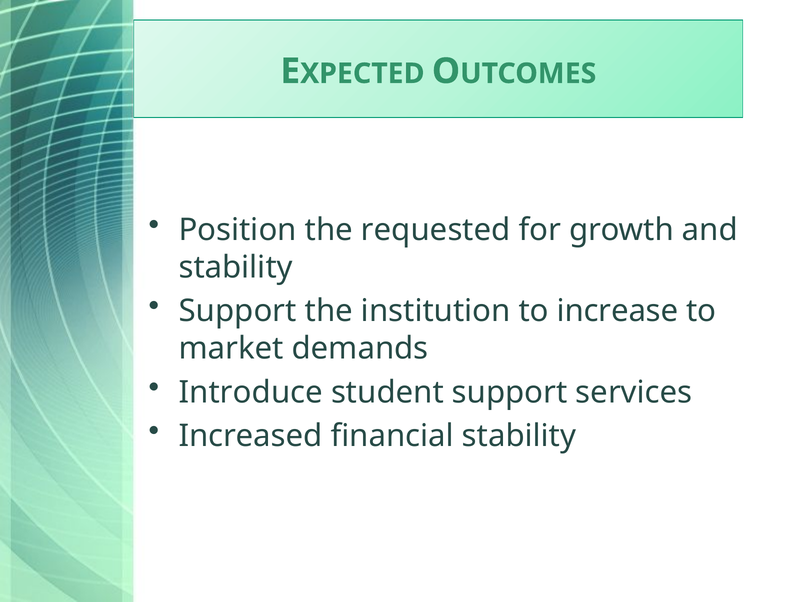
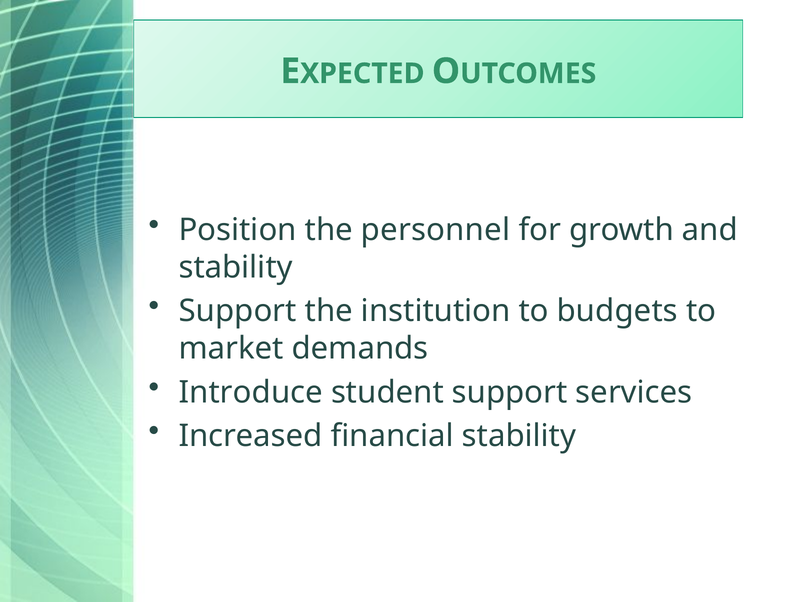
requested: requested -> personnel (436, 230)
increase: increase -> budgets (617, 311)
